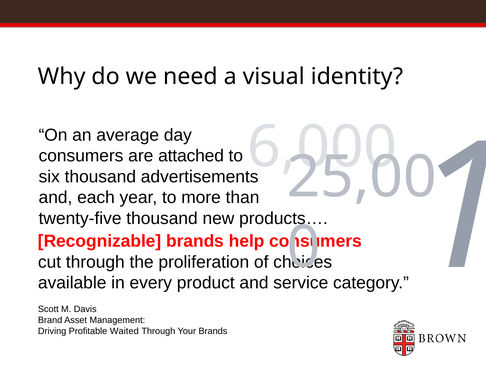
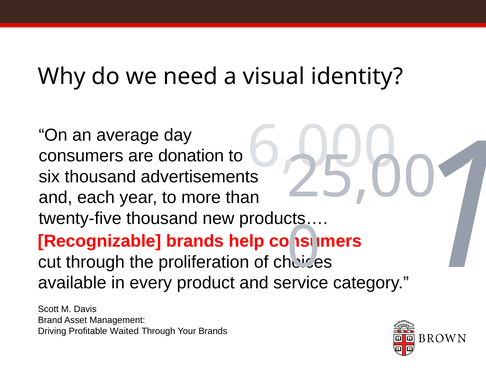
attached: attached -> donation (191, 156)
